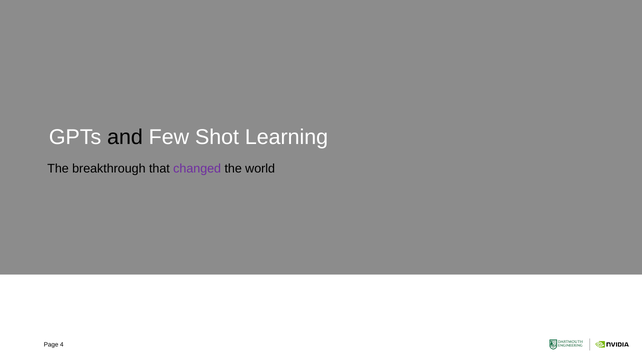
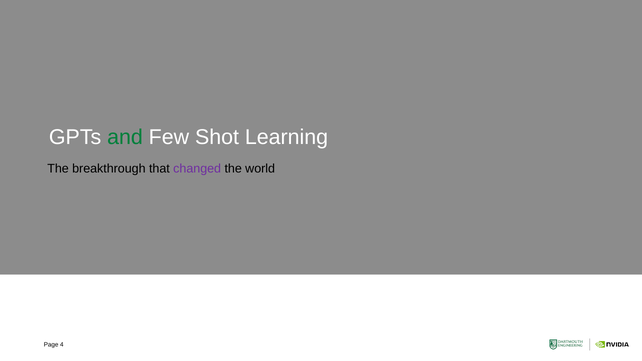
and colour: black -> green (125, 137)
